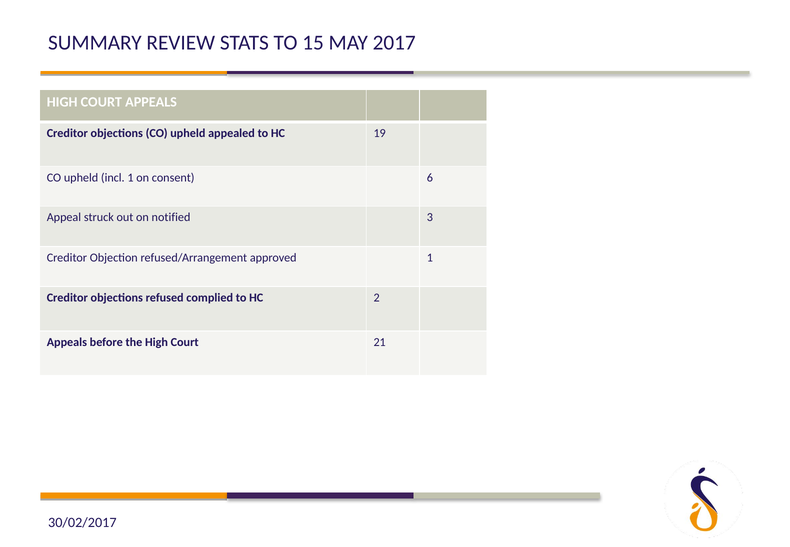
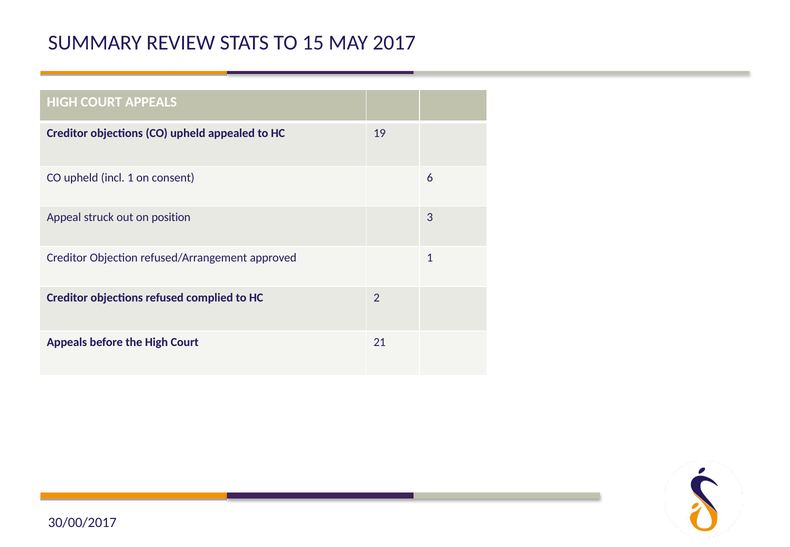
notified: notified -> position (171, 217)
30/02/2017: 30/02/2017 -> 30/00/2017 (82, 522)
